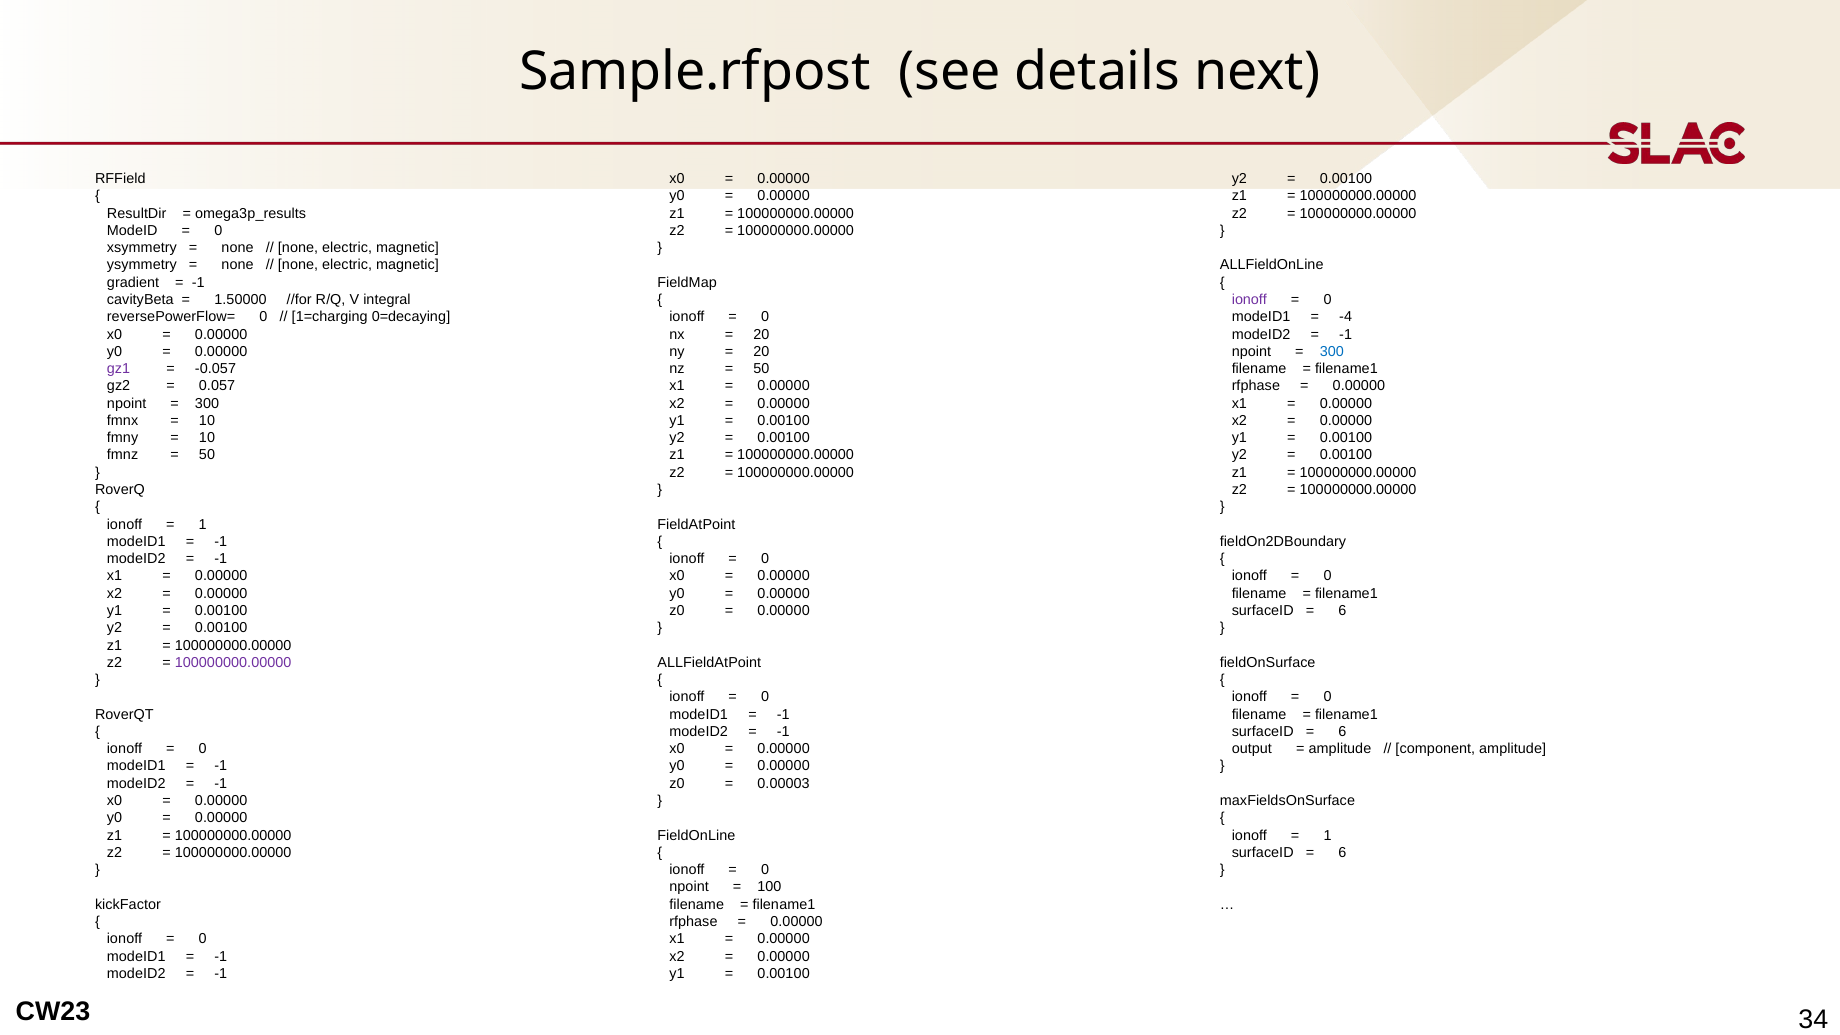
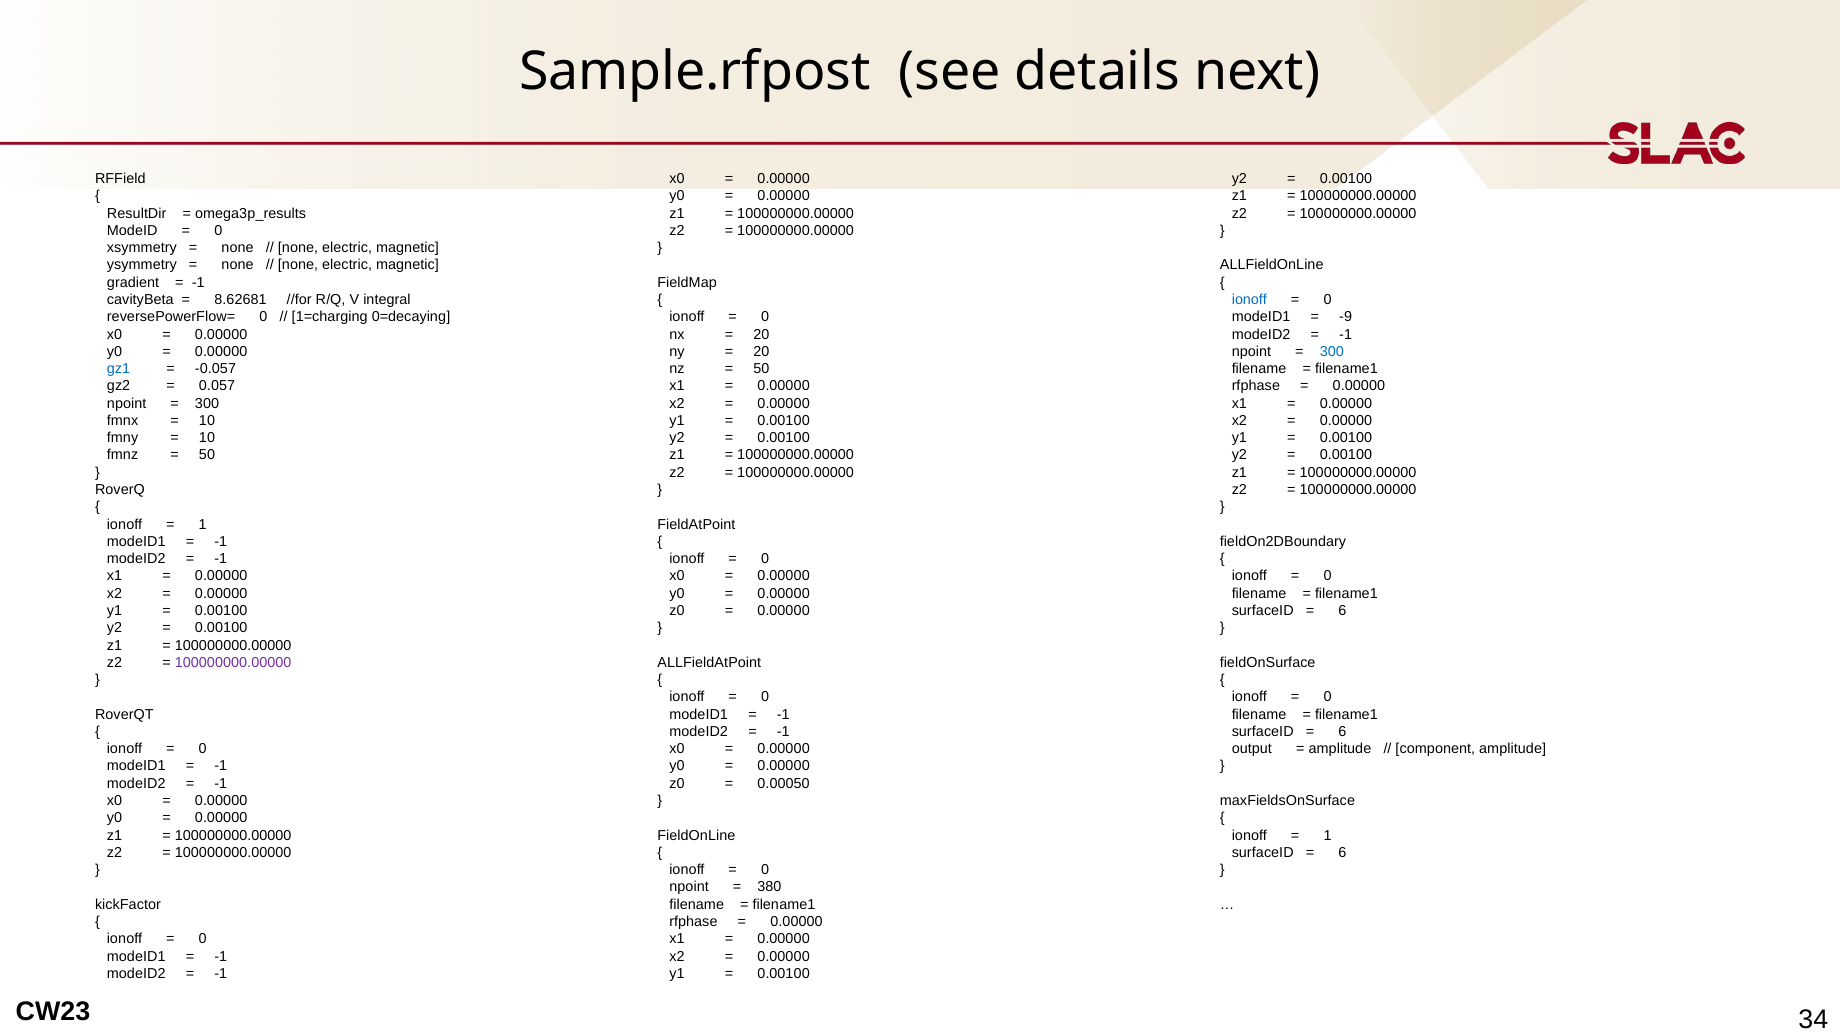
1.50000: 1.50000 -> 8.62681 (241, 300)
ionoff colour: purple -> blue (1249, 300)
-4: -4 -> -9 (1346, 317)
gz1 colour: purple -> blue (119, 369)
0.00003: 0.00003 -> 0.00050 (784, 783)
100: 100 -> 380 (769, 887)
